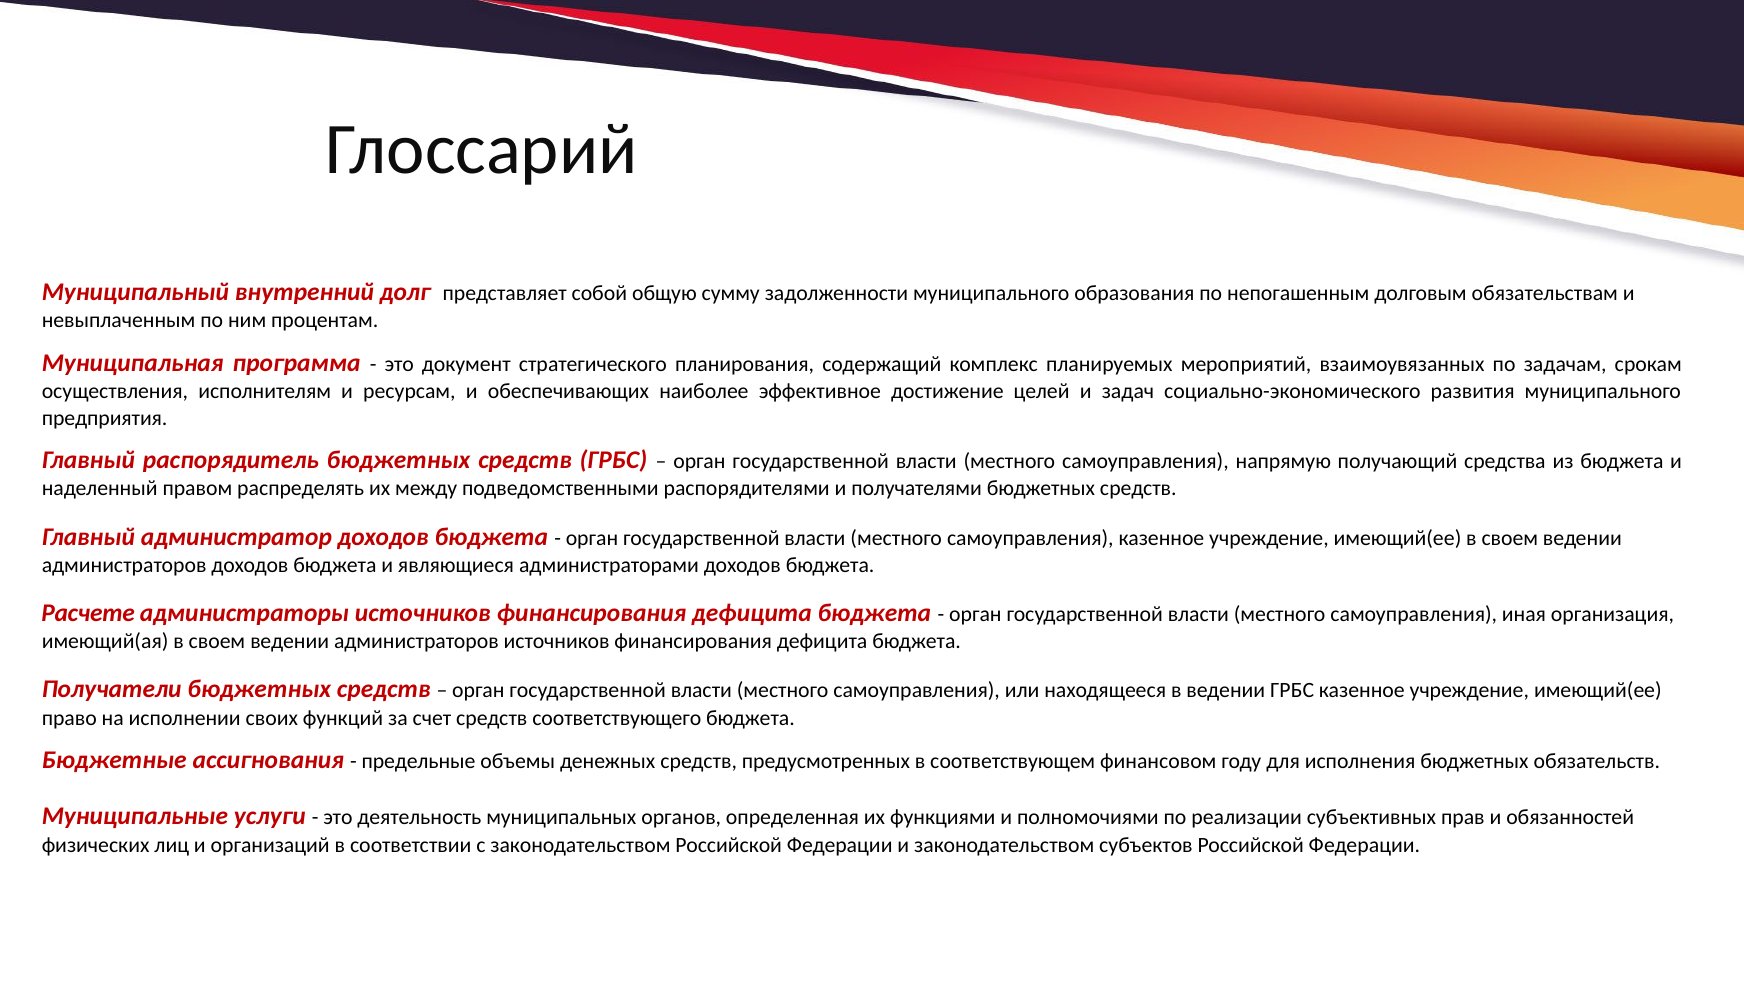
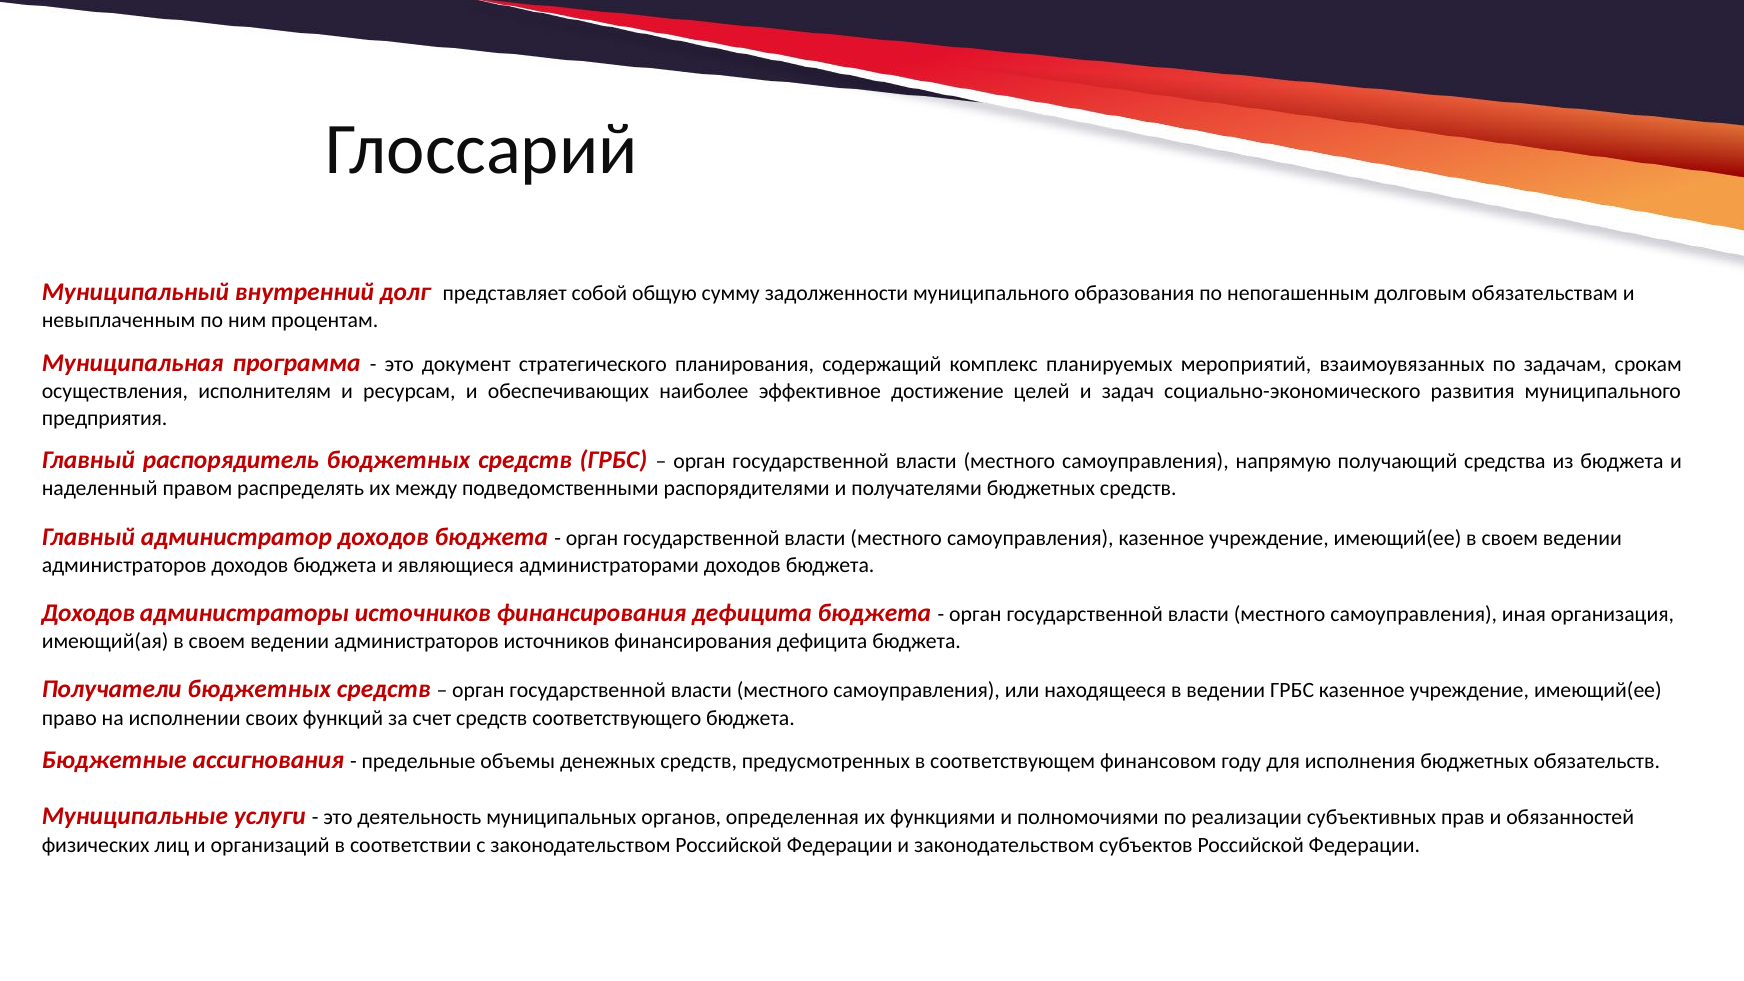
Расчете: Расчете -> Доходов (88, 613)
